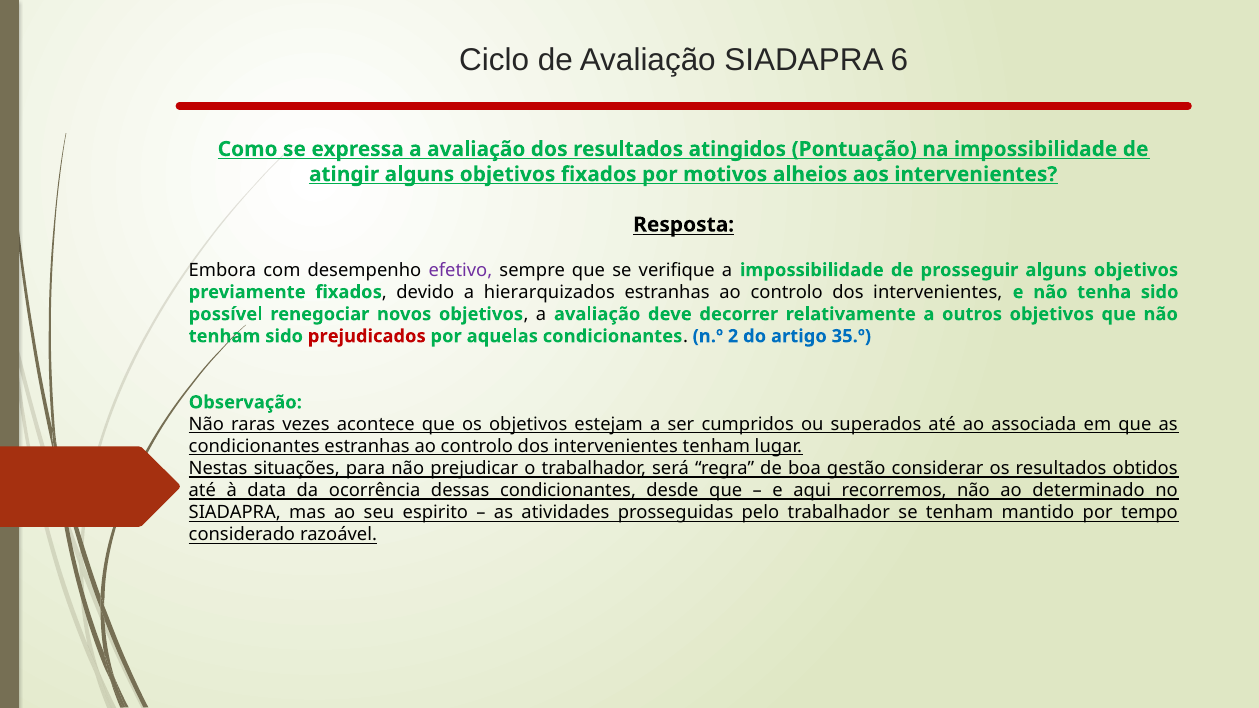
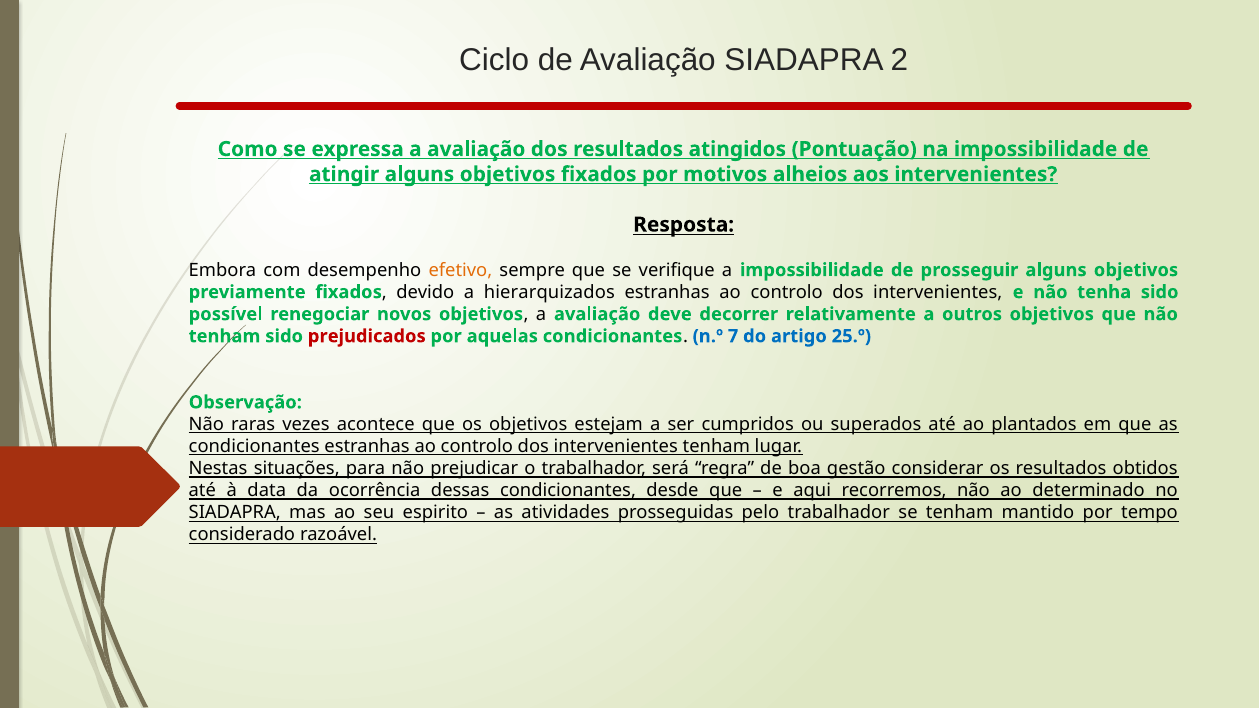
6: 6 -> 2 (899, 60)
efetivo colour: purple -> orange (460, 270)
2: 2 -> 7 (733, 336)
35.º: 35.º -> 25.º (851, 336)
associada: associada -> plantados (1034, 424)
